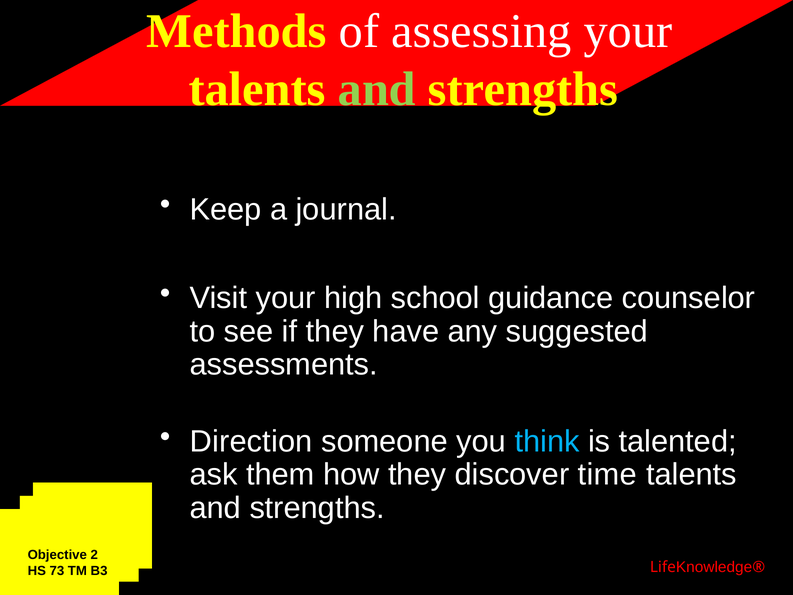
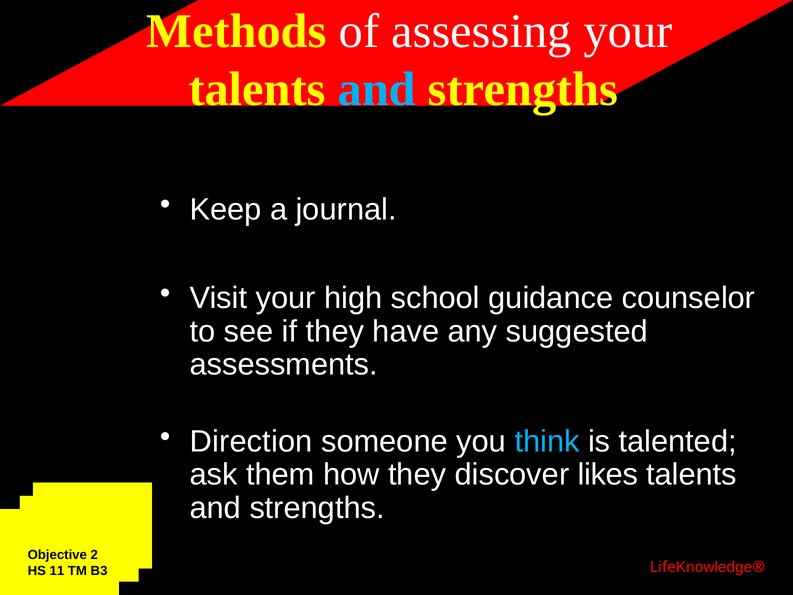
and colour: light green -> light blue (377, 89)
time: time -> likes (608, 474)
73: 73 -> 11 (57, 570)
